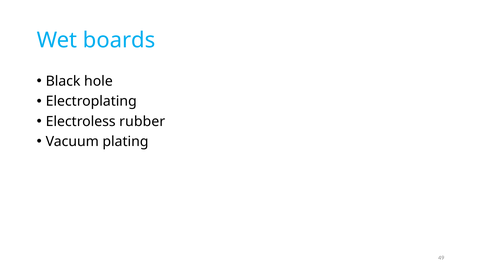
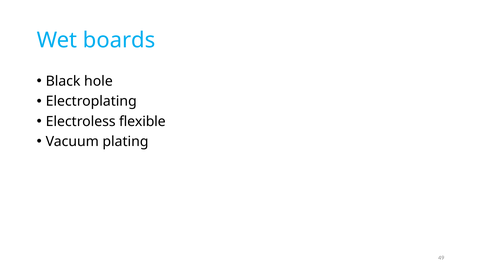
rubber: rubber -> flexible (142, 122)
